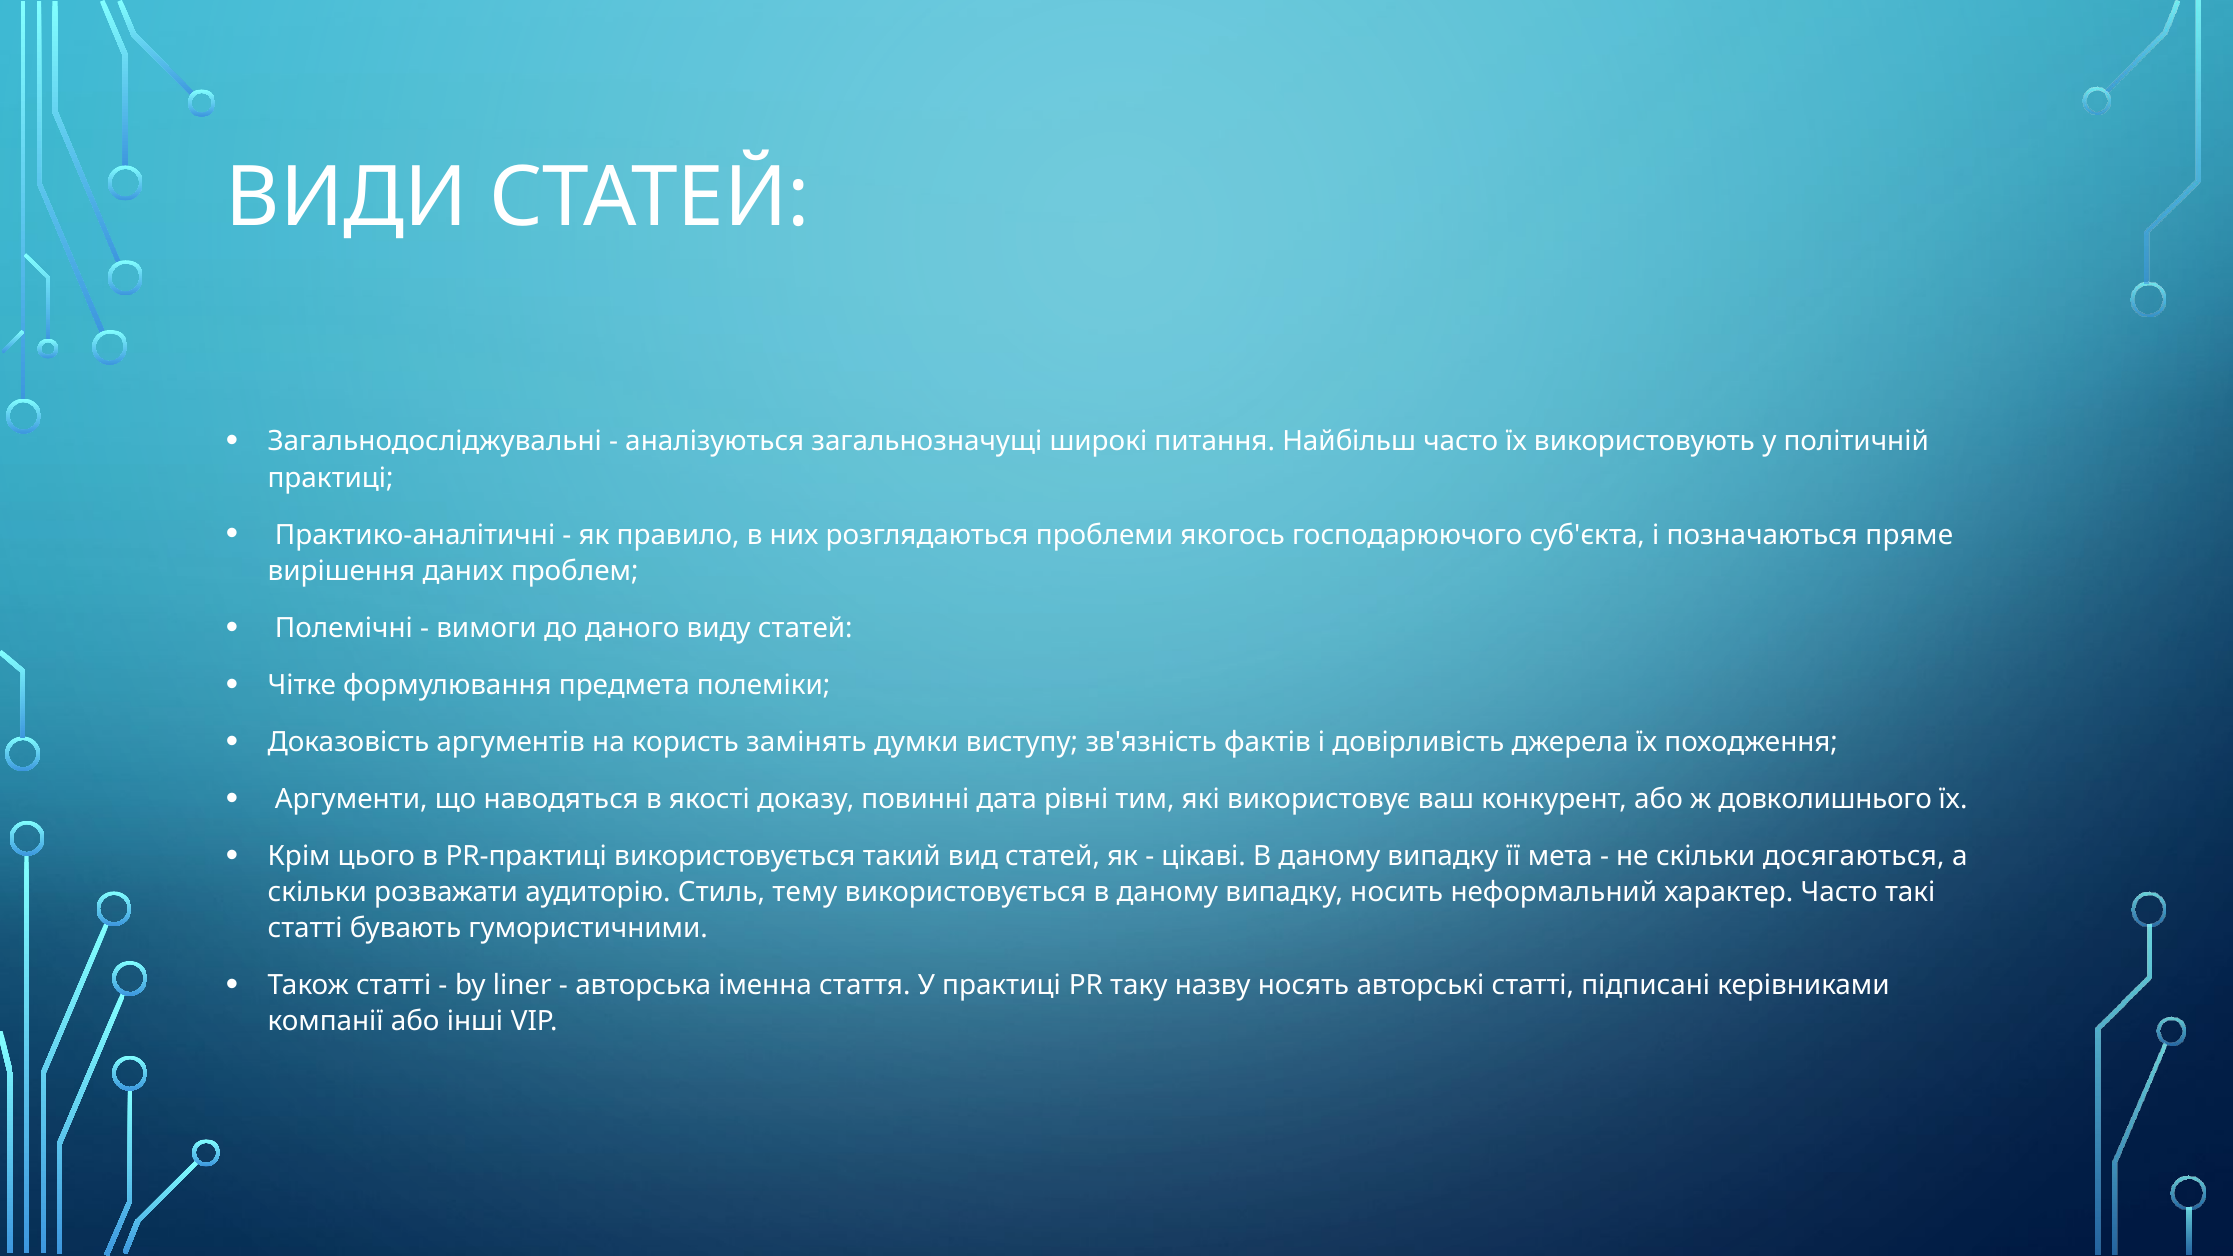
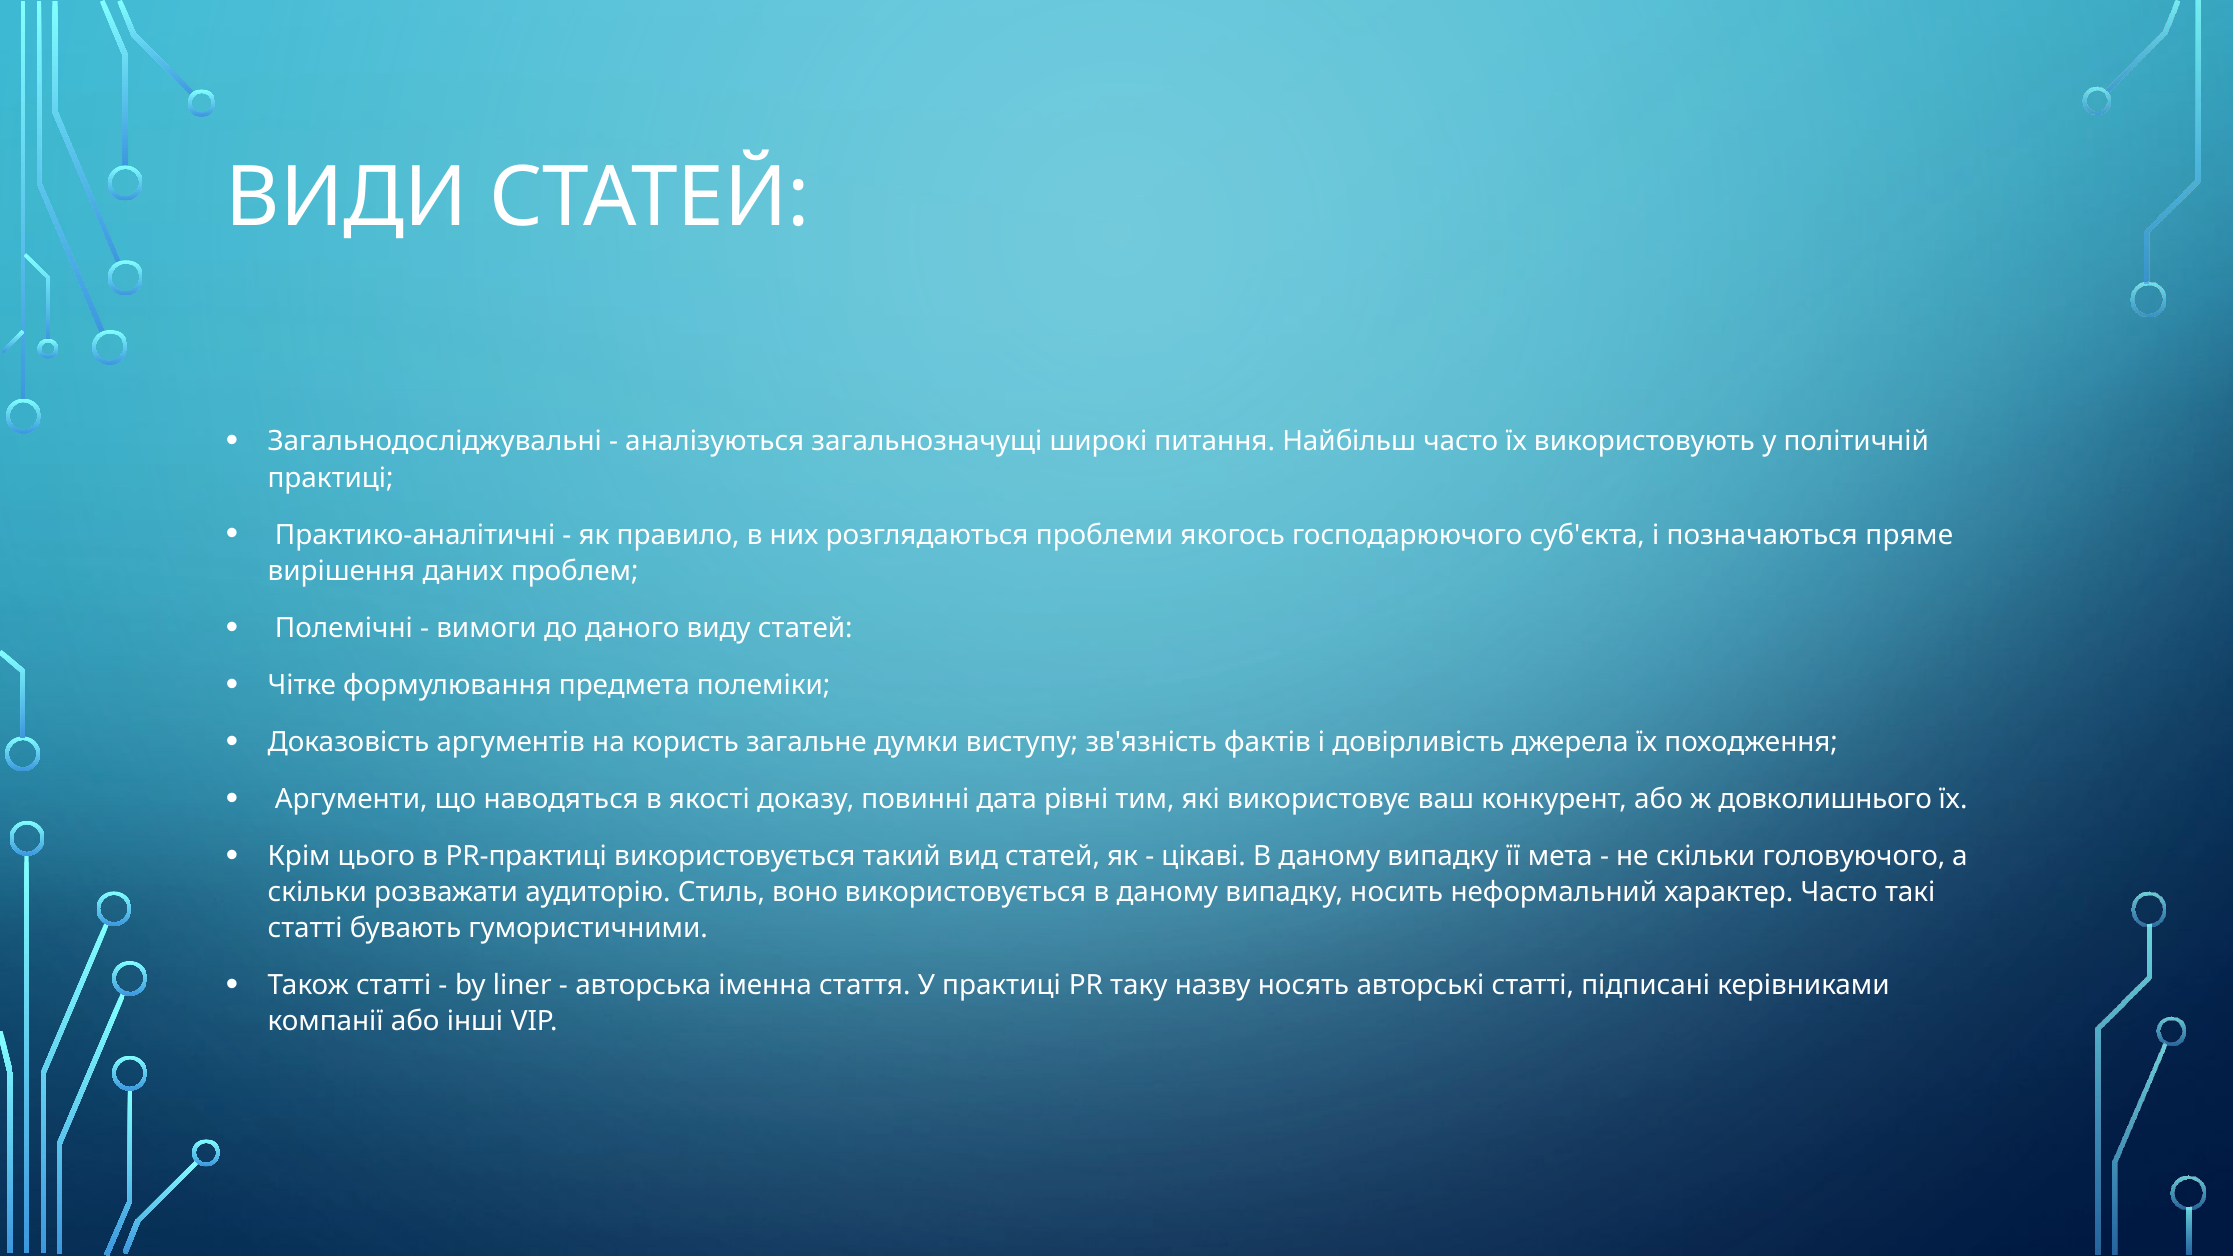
замінять: замінять -> загальне (807, 742)
досягаються: досягаються -> головуючого (1854, 856)
тему: тему -> воно (805, 892)
